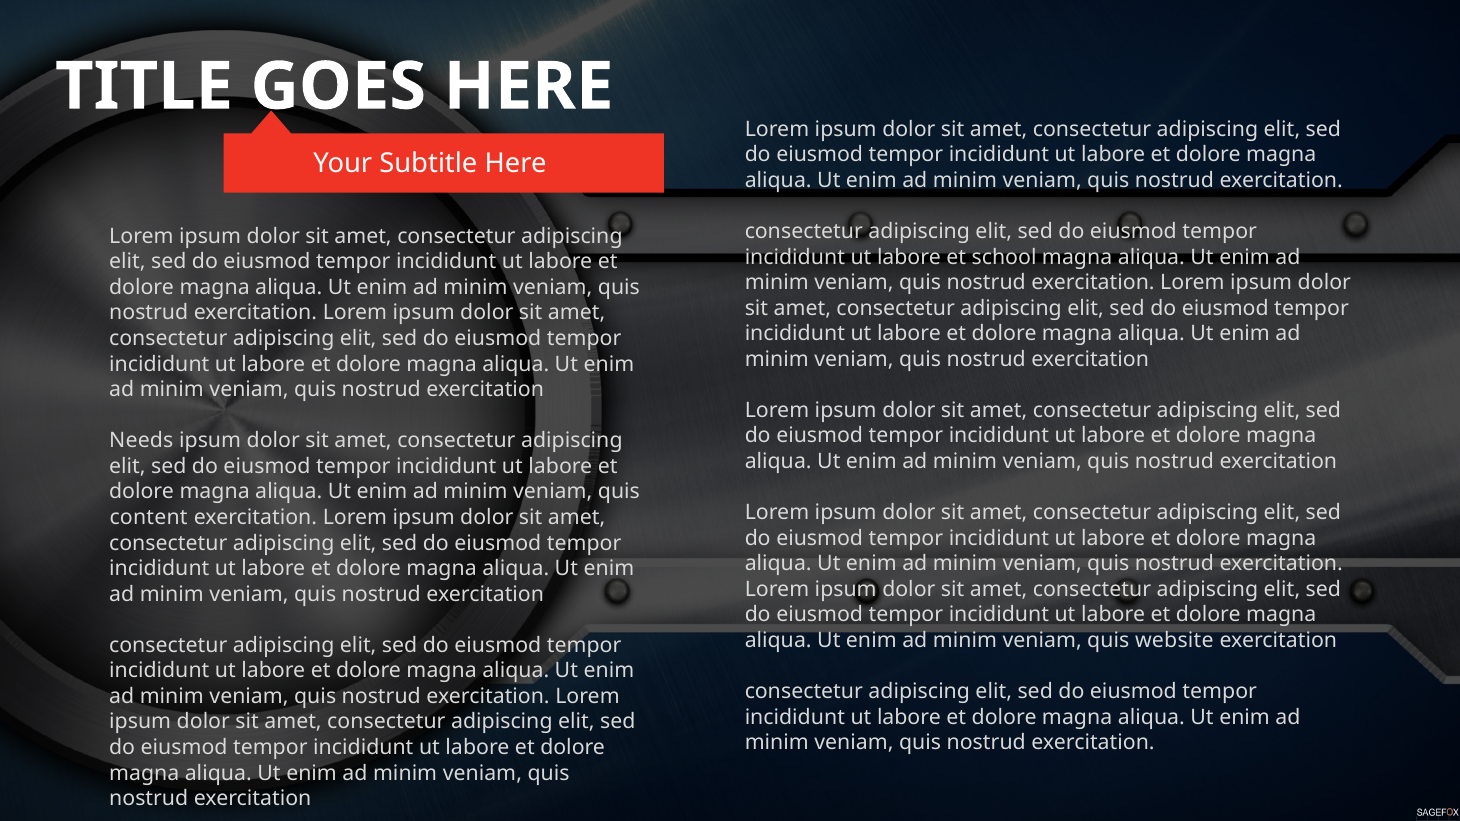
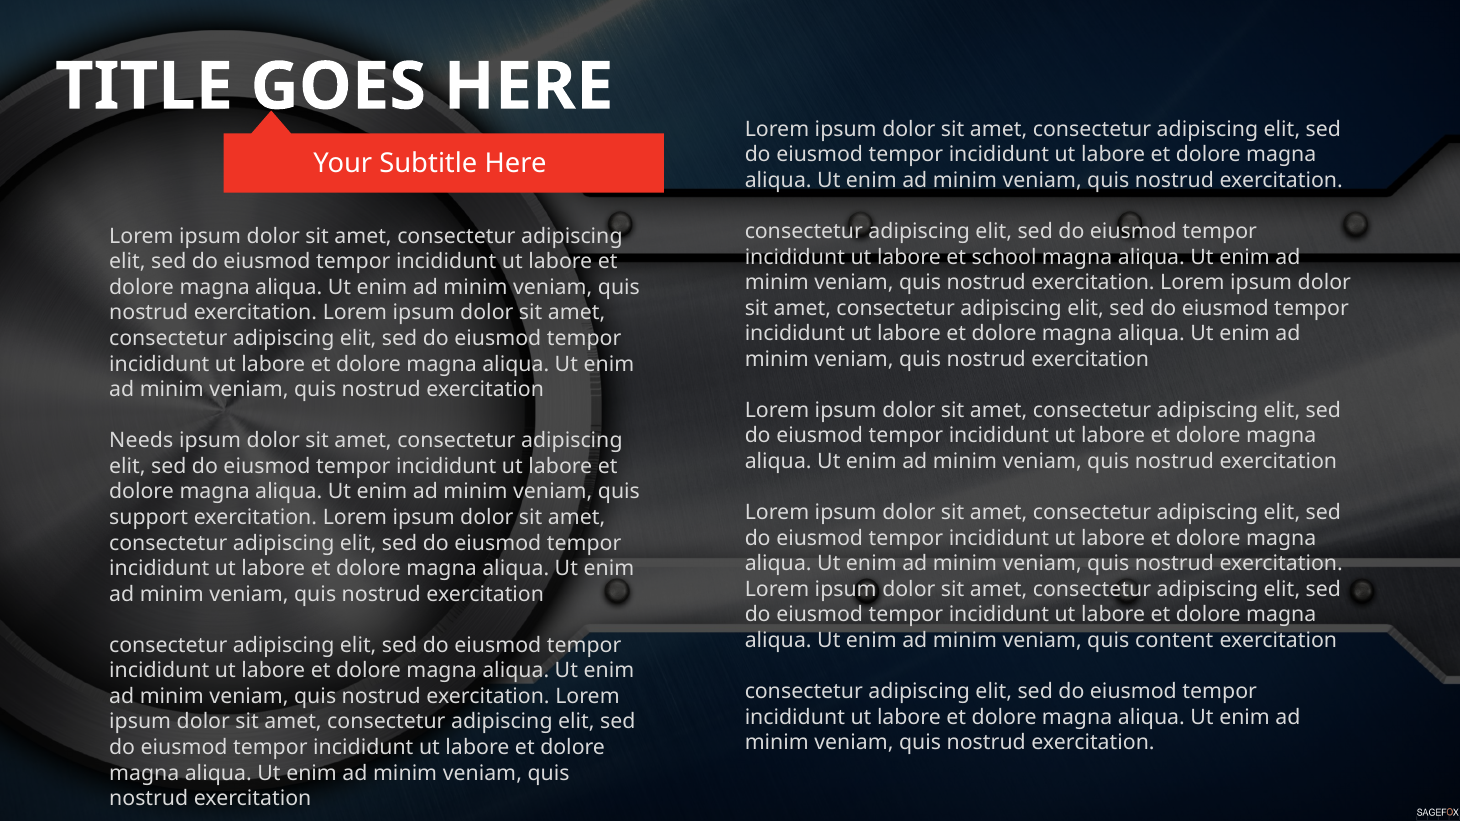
content: content -> support (149, 518)
website: website -> content (1174, 641)
